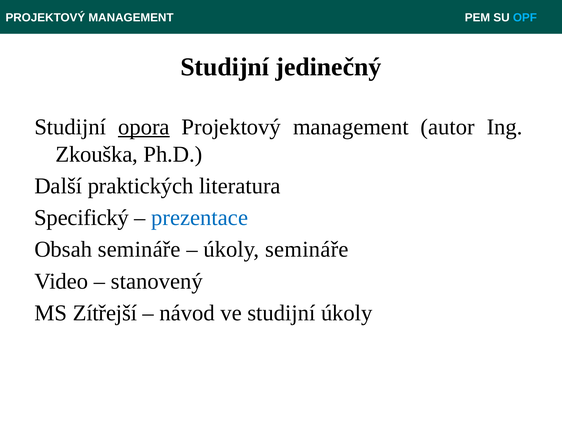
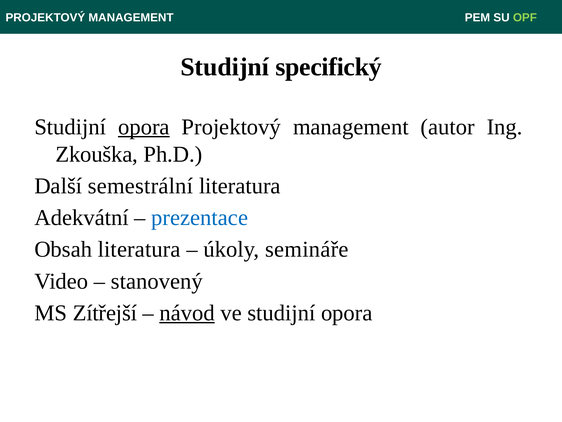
OPF colour: light blue -> light green (525, 18)
jedinečný: jedinečný -> specifický (329, 67)
praktických: praktických -> semestrální (140, 186)
Specifický: Specifický -> Adekvátní (82, 218)
Obsah semináře: semináře -> literatura (139, 249)
návod underline: none -> present (187, 313)
ve studijní úkoly: úkoly -> opora (347, 313)
